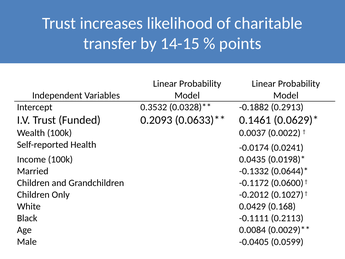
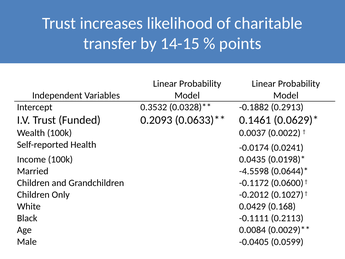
-0.1332: -0.1332 -> -4.5598 (254, 171)
